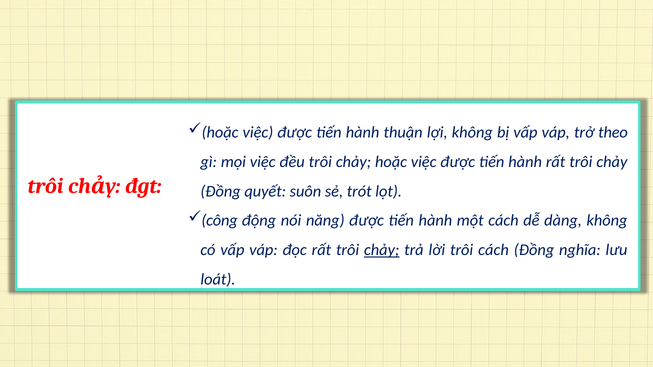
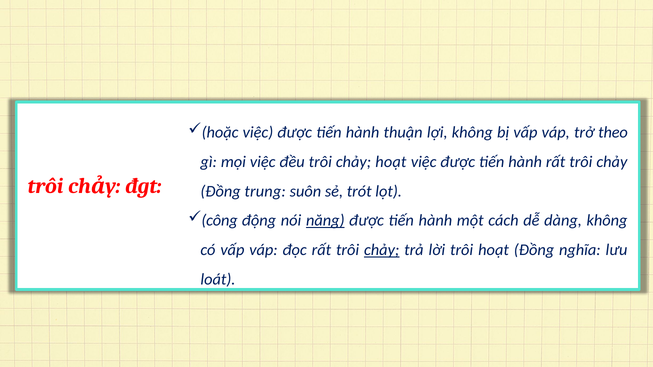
chảy hoặc: hoặc -> hoạt (391, 162)
quyết: quyết -> trung (265, 191)
năng underline: none -> present (325, 221)
trôi cách: cách -> hoạt (494, 250)
